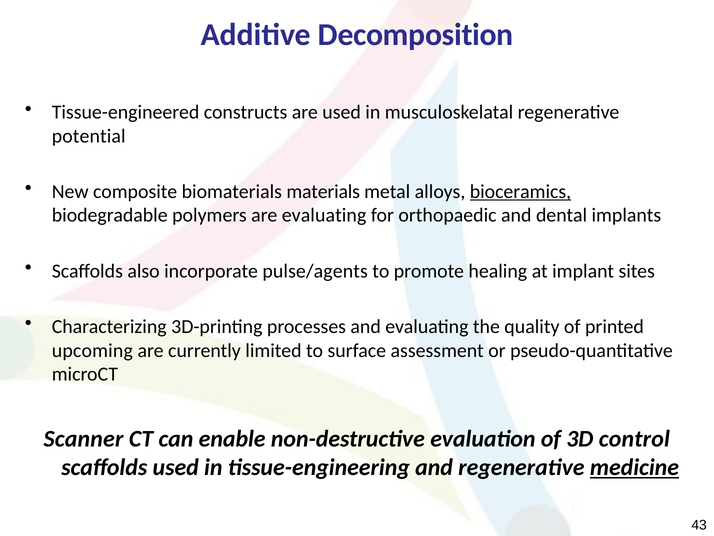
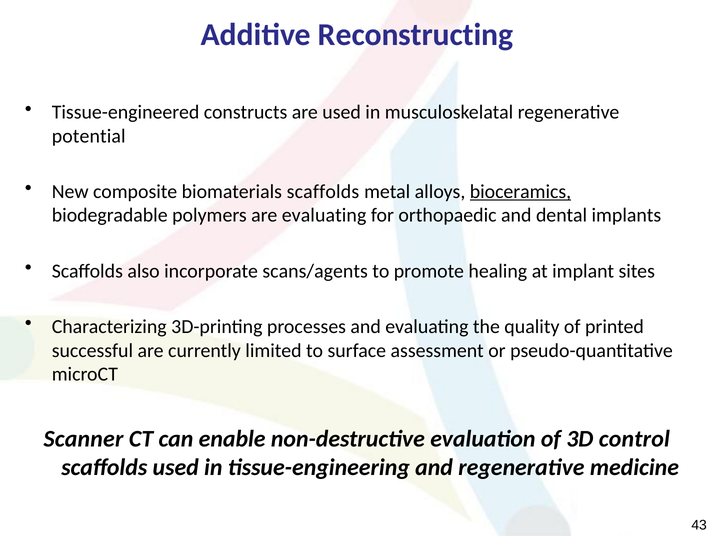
Decomposition: Decomposition -> Reconstructing (416, 35)
biomaterials materials: materials -> scaffolds (323, 191)
pulse/agents: pulse/agents -> scans/agents (315, 271)
upcoming: upcoming -> successful (92, 350)
medicine underline: present -> none (634, 467)
